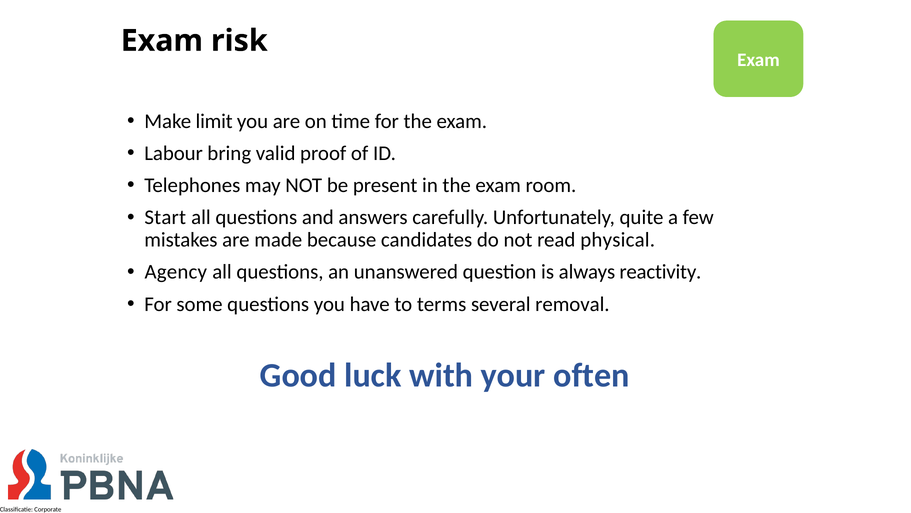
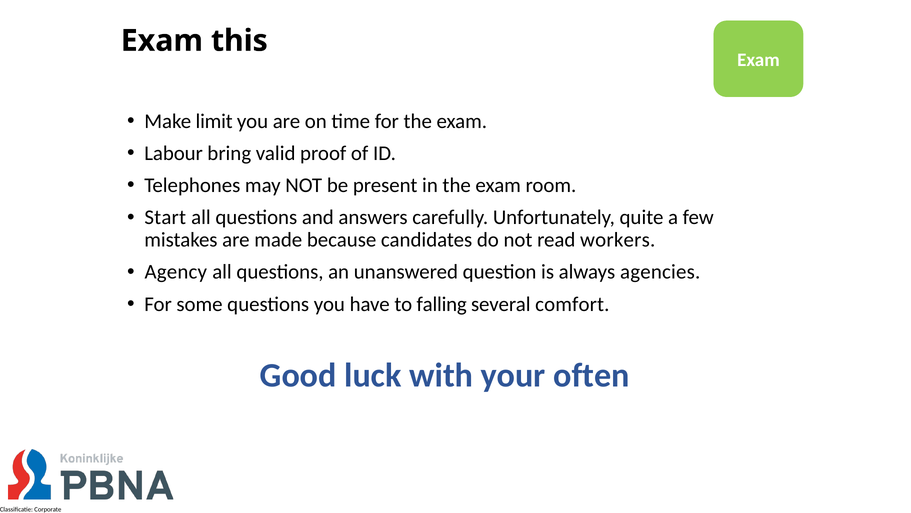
risk: risk -> this (239, 41)
physical: physical -> workers (618, 240)
reactivity: reactivity -> agencies (660, 272)
terms: terms -> falling (442, 304)
removal: removal -> comfort (572, 304)
